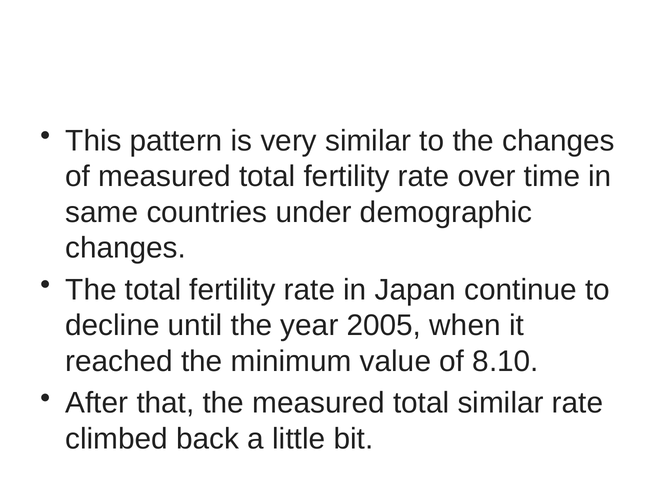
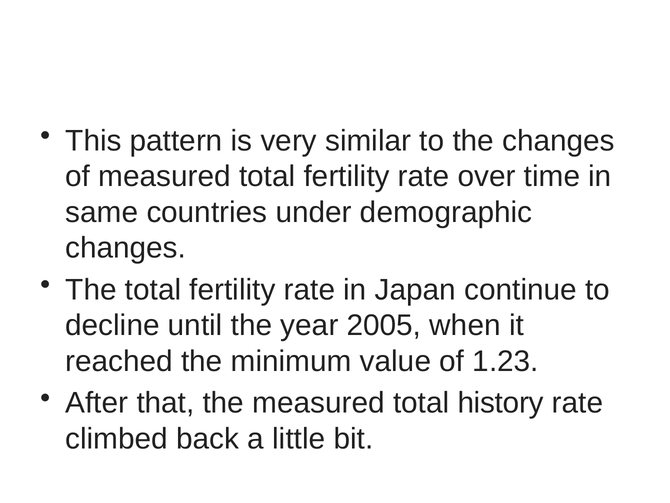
8.10: 8.10 -> 1.23 (506, 361)
total similar: similar -> history (501, 403)
